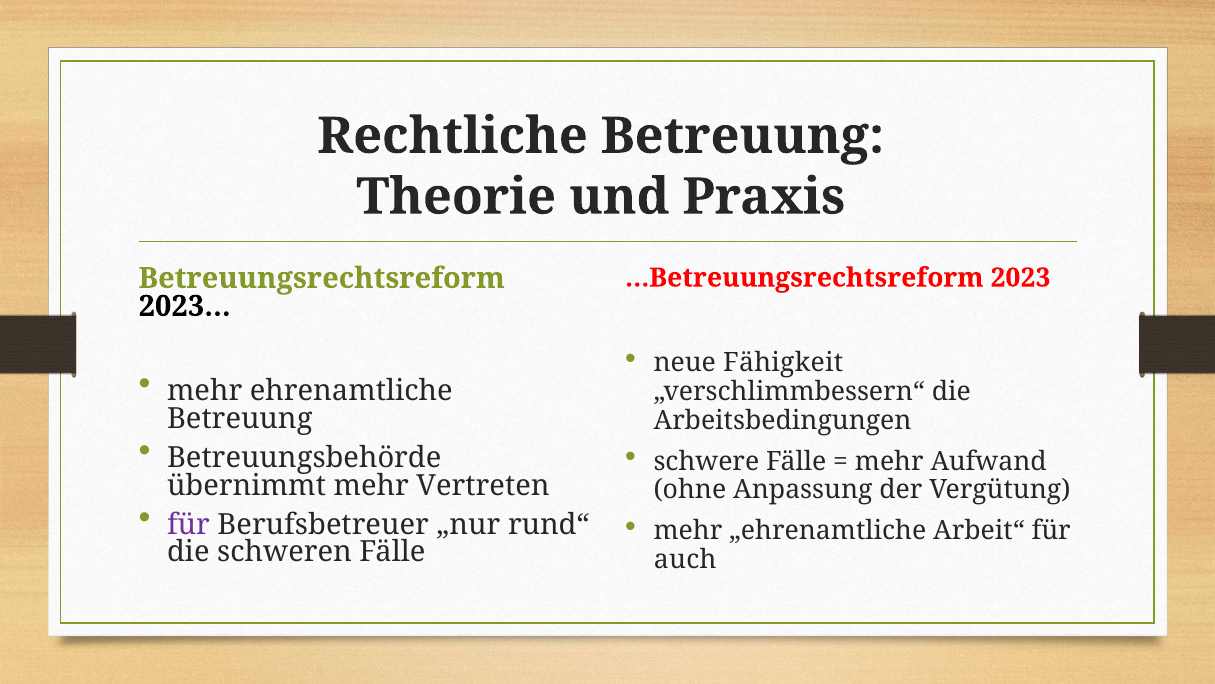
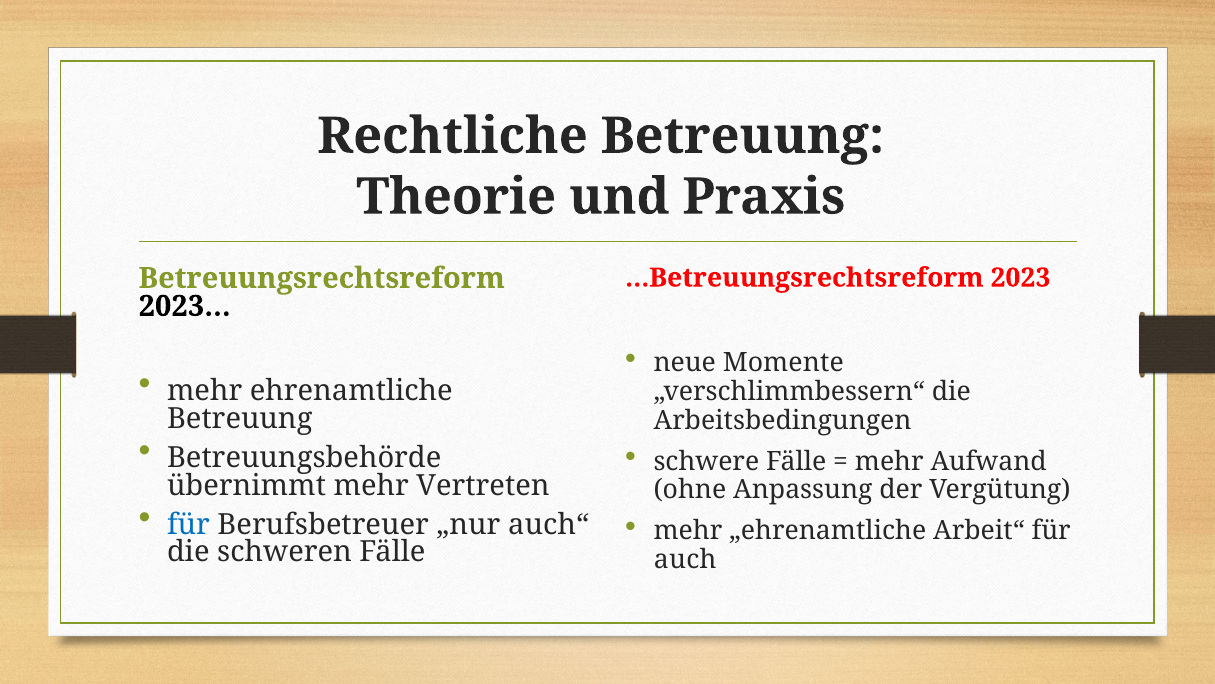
Fähigkeit: Fähigkeit -> Momente (783, 363)
für colour: purple -> blue (188, 524)
rund“: rund“ -> auch“ (549, 524)
